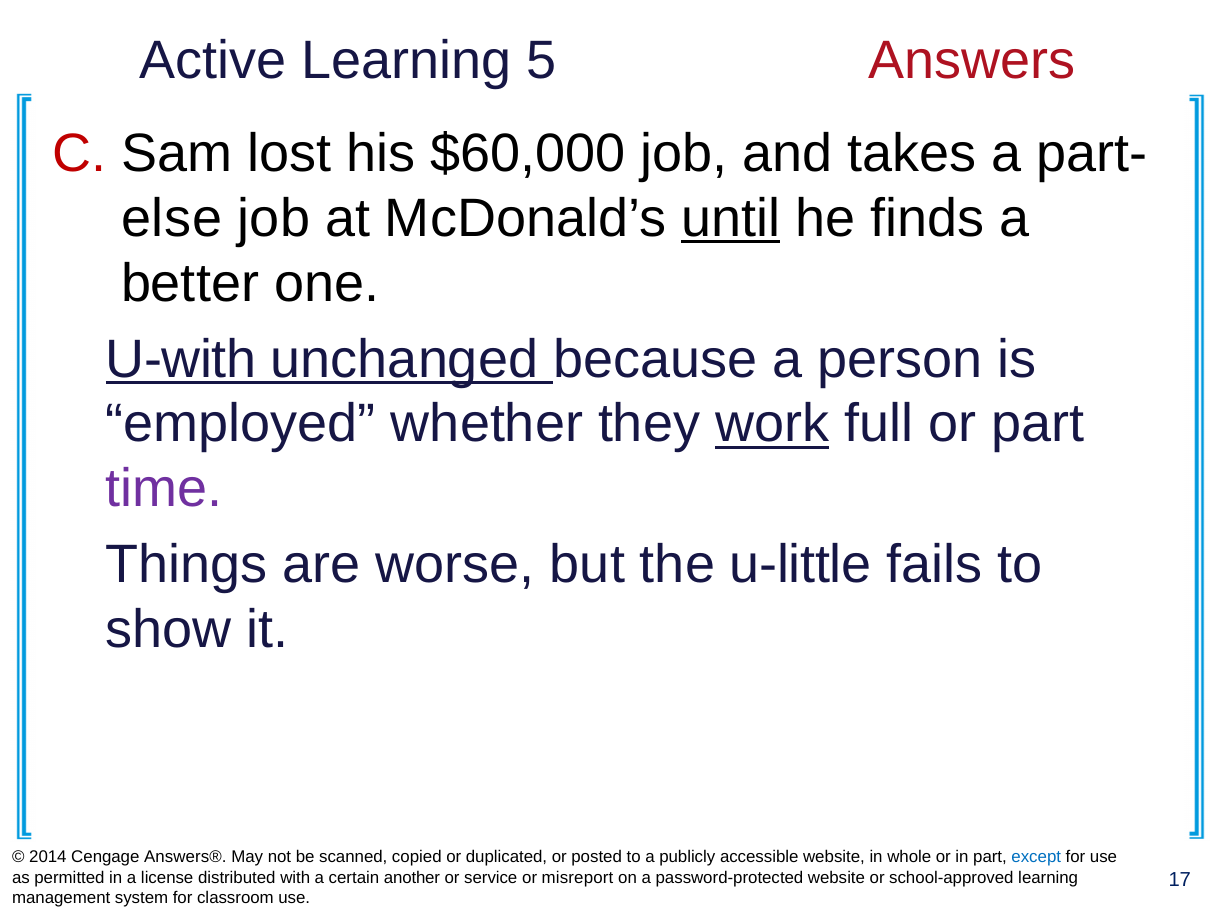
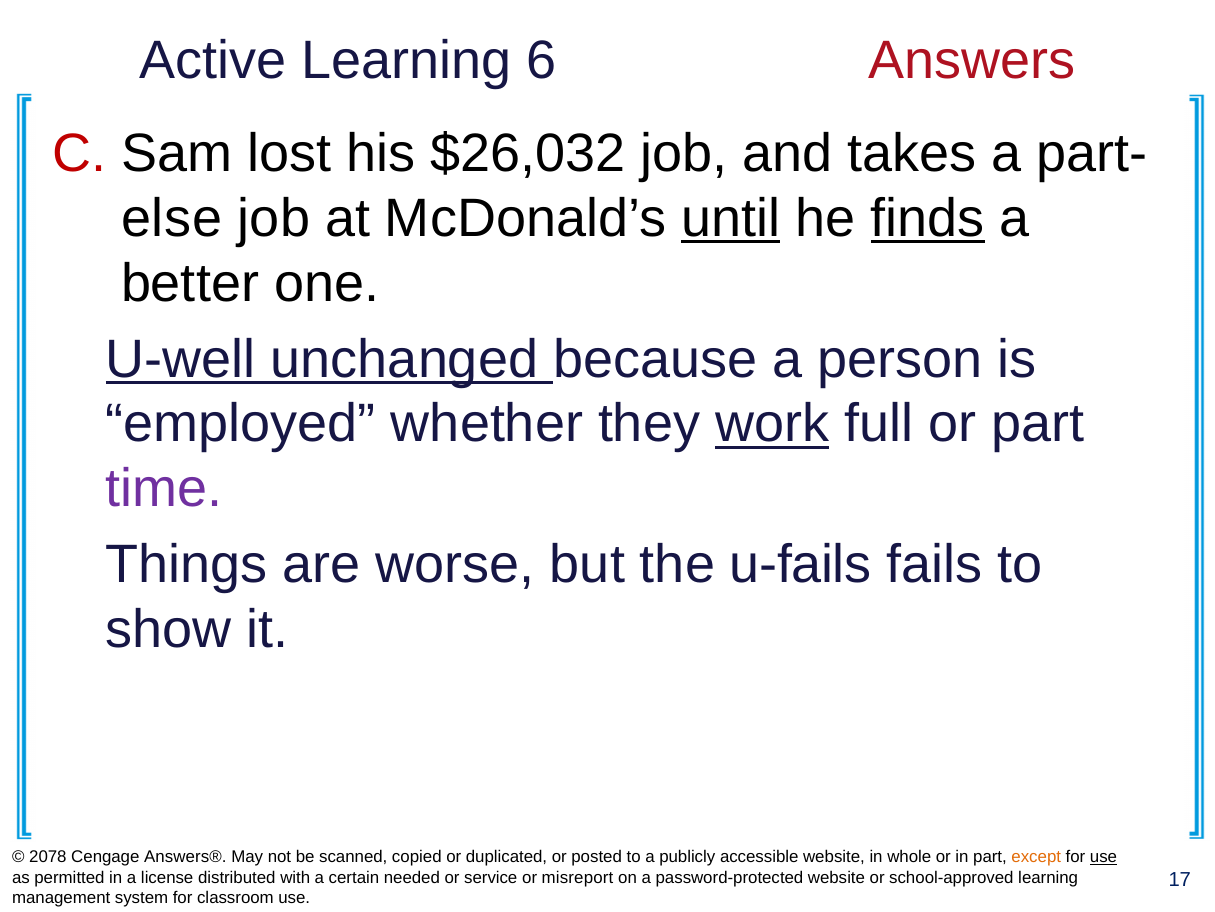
5: 5 -> 6 (542, 61)
$60,000: $60,000 -> $26,032 (528, 154)
finds underline: none -> present (928, 218)
U-with: U-with -> U-well (181, 359)
u-little: u-little -> u-fails (801, 564)
2014: 2014 -> 2078 (48, 857)
except colour: blue -> orange (1036, 857)
use underline: none -> present (1104, 857)
another: another -> needed (412, 877)
